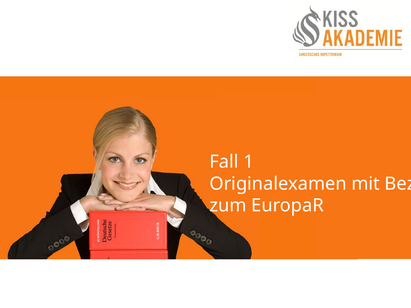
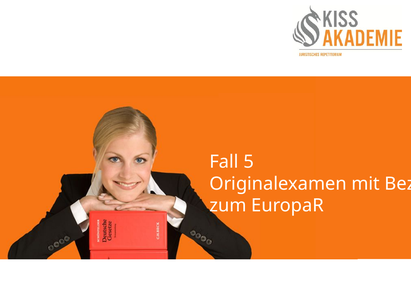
1: 1 -> 5 (249, 162)
